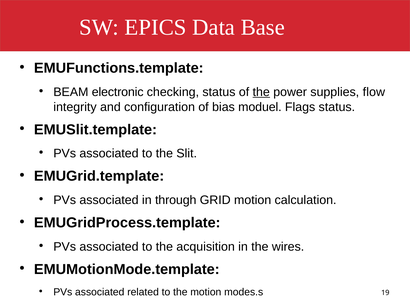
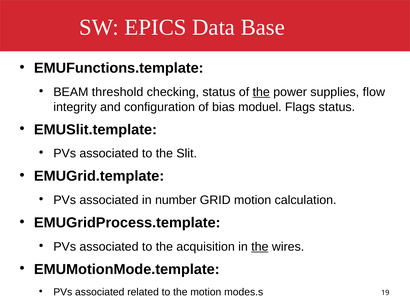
electronic: electronic -> threshold (118, 92)
through: through -> number (176, 201)
the underline: none -> present (260, 247)
